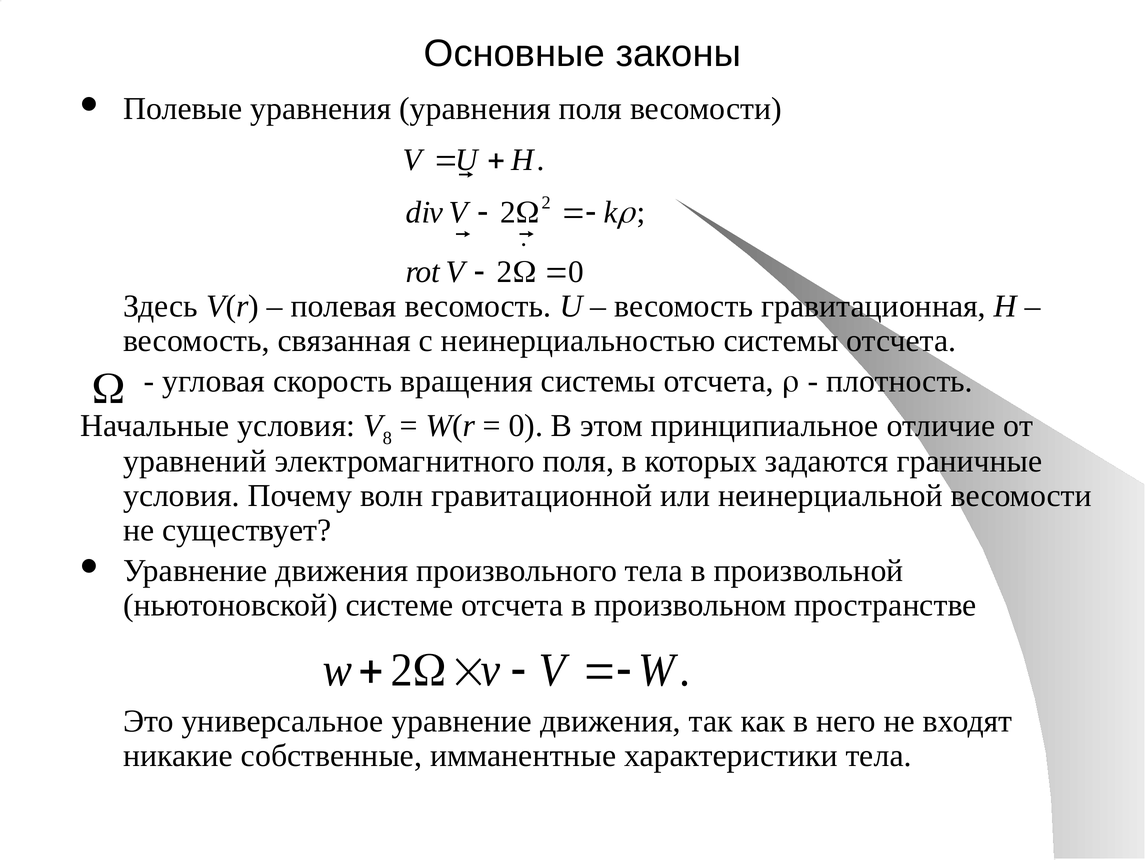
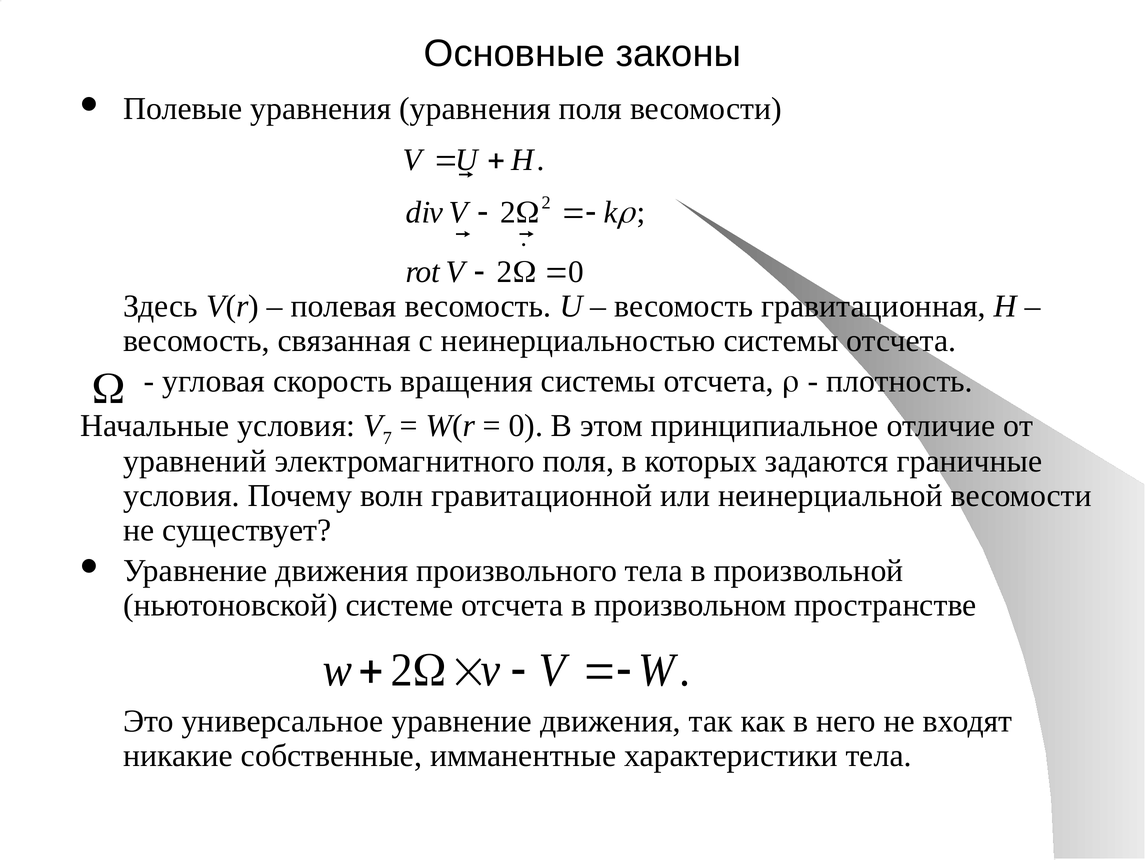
8: 8 -> 7 (387, 438)
